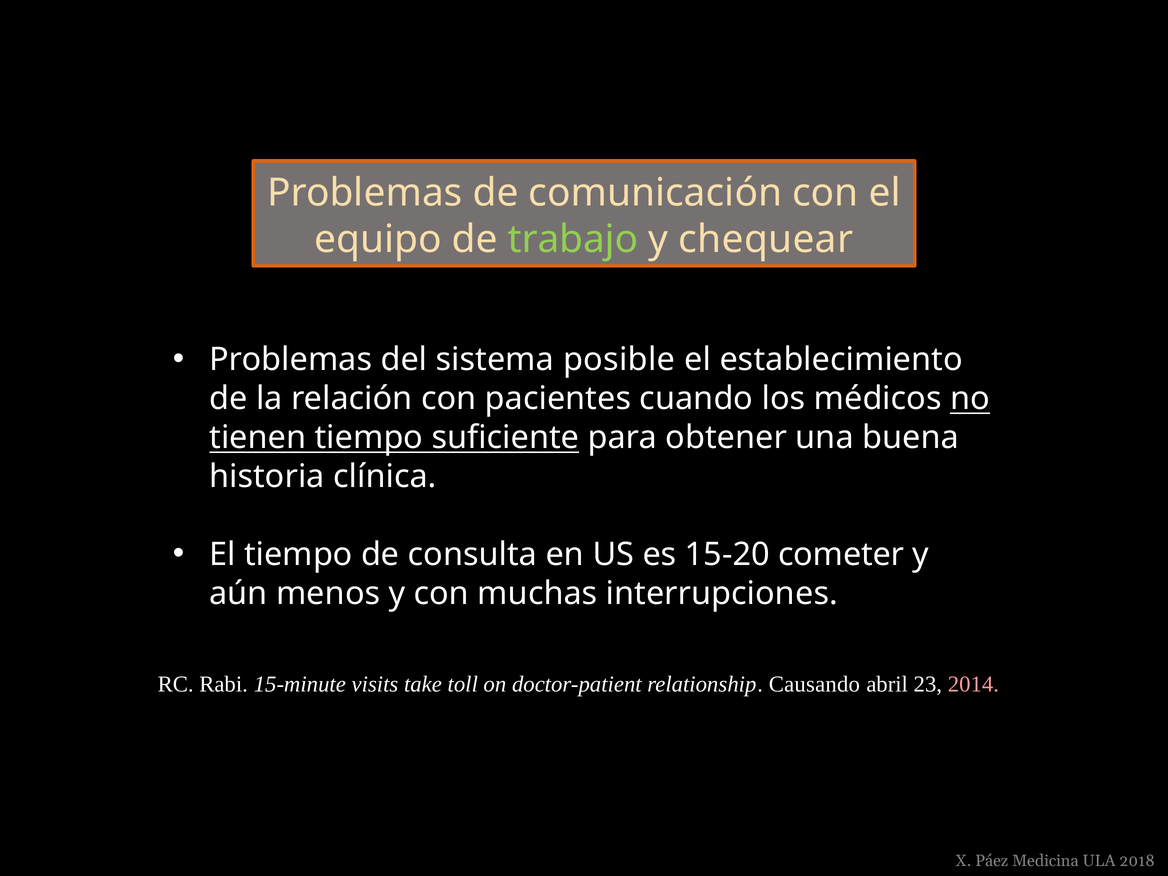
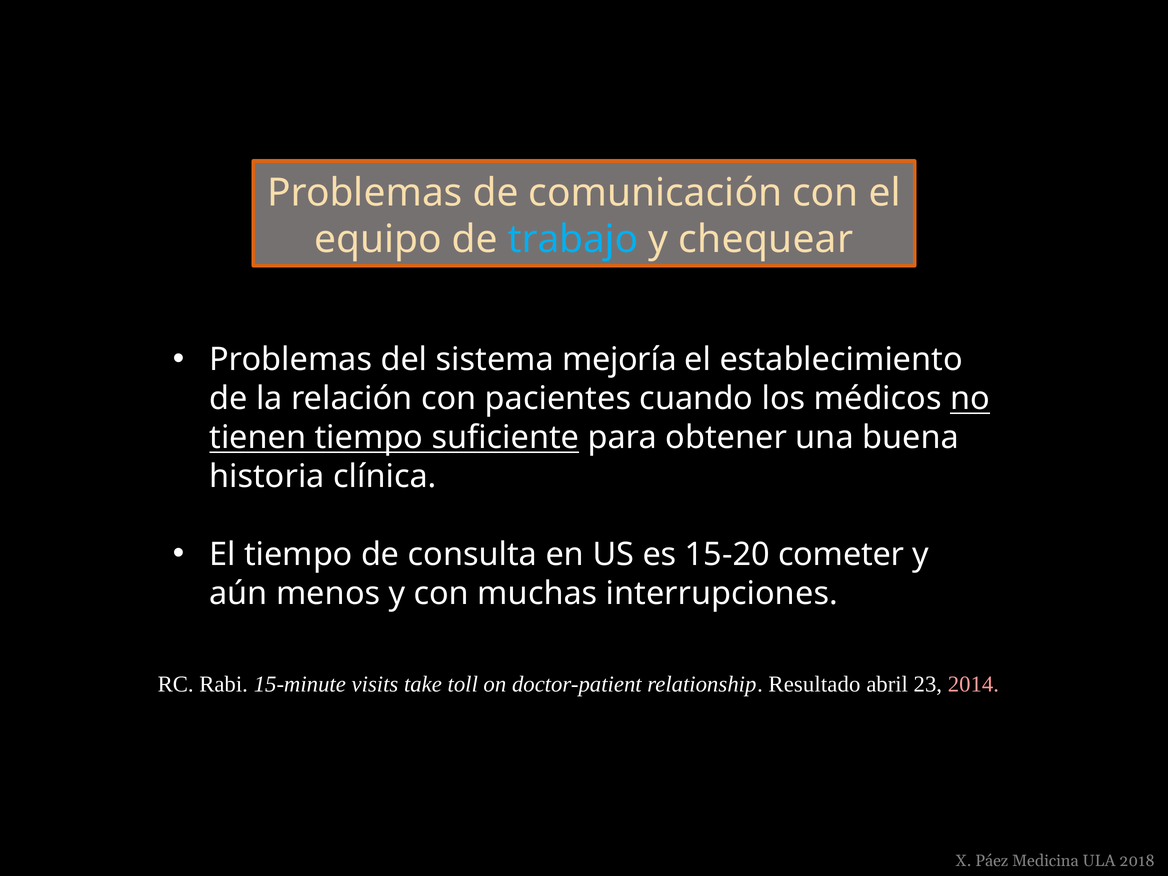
trabajo colour: light green -> light blue (573, 240)
posible: posible -> mejoría (619, 360)
Causando: Causando -> Resultado (814, 684)
